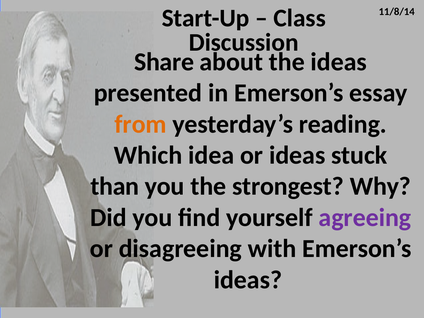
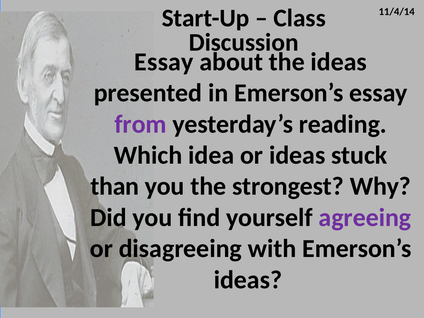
11/8/14: 11/8/14 -> 11/4/14 (397, 12)
Share: Share -> Essay (164, 62)
from colour: orange -> purple (141, 124)
